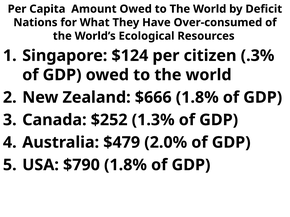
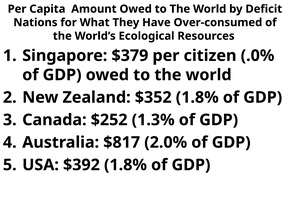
$124: $124 -> $379 (130, 56)
.3%: .3% -> .0% (258, 56)
$666: $666 -> $352 (153, 98)
$479: $479 -> $817 (122, 143)
$790: $790 -> $392 (81, 165)
